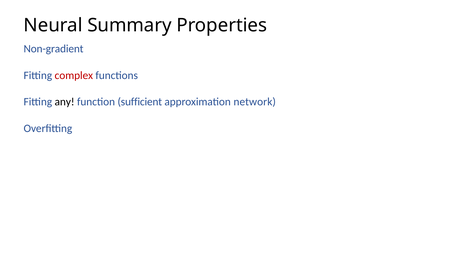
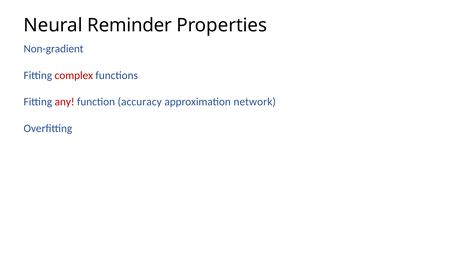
Summary: Summary -> Reminder (130, 25)
any colour: black -> red (65, 102)
sufficient: sufficient -> accuracy (140, 102)
